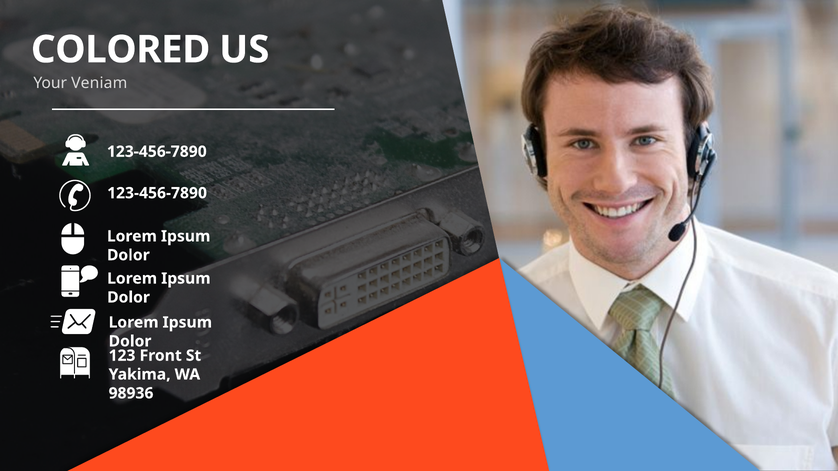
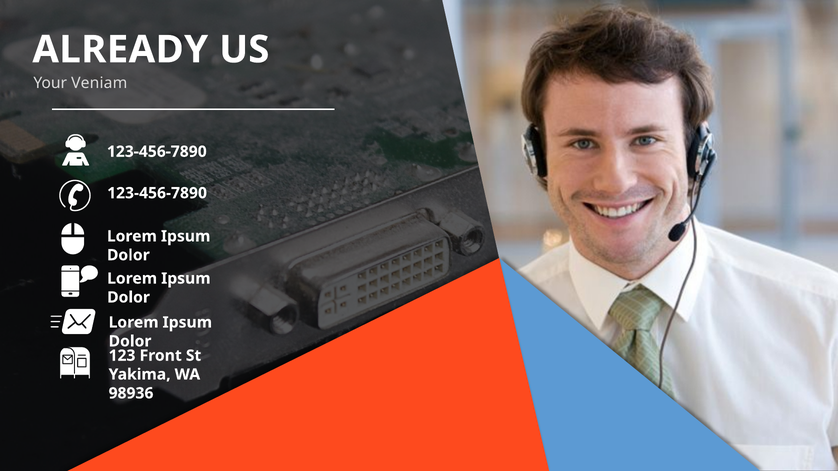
COLORED: COLORED -> ALREADY (120, 50)
